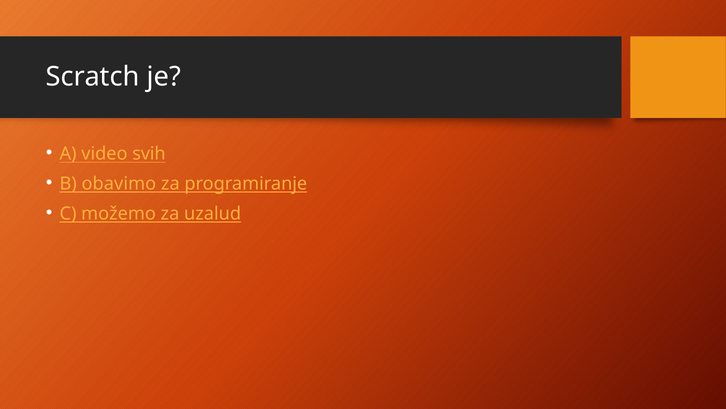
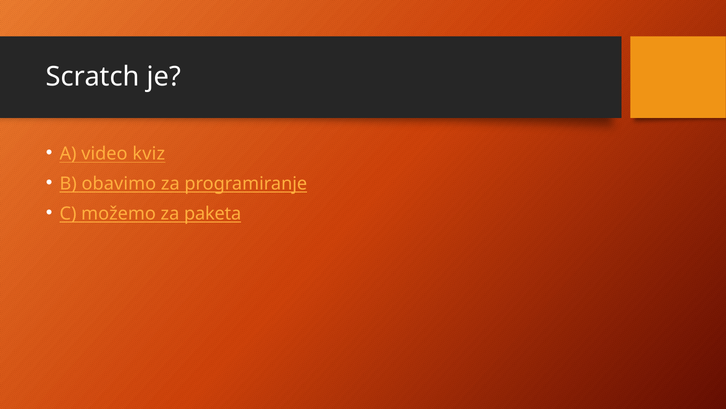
svih: svih -> kviz (149, 154)
uzalud: uzalud -> paketa (213, 213)
